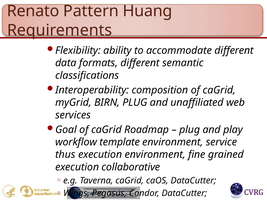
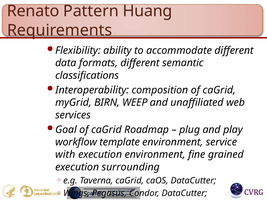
BIRN PLUG: PLUG -> WEEP (135, 103)
thus: thus -> with (65, 155)
collaborative: collaborative -> surrounding (131, 167)
